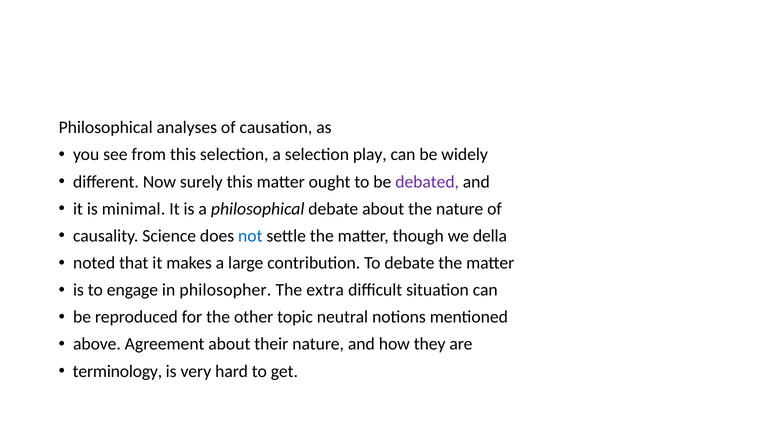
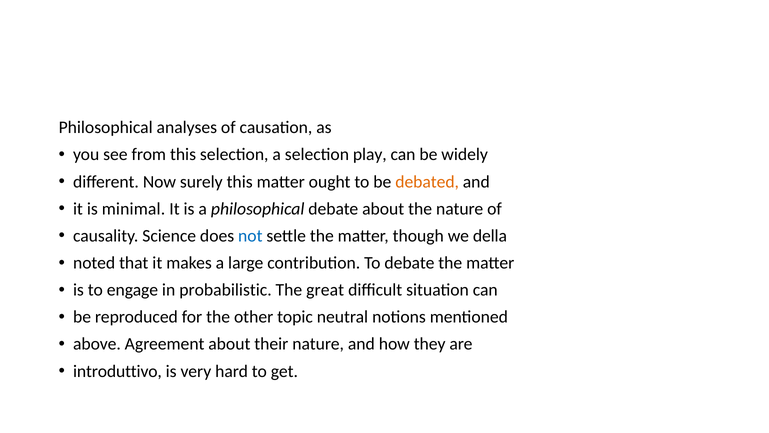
debated colour: purple -> orange (427, 182)
philosopher: philosopher -> probabilistic (225, 290)
extra: extra -> great (325, 290)
terminology: terminology -> introduttivo (117, 371)
